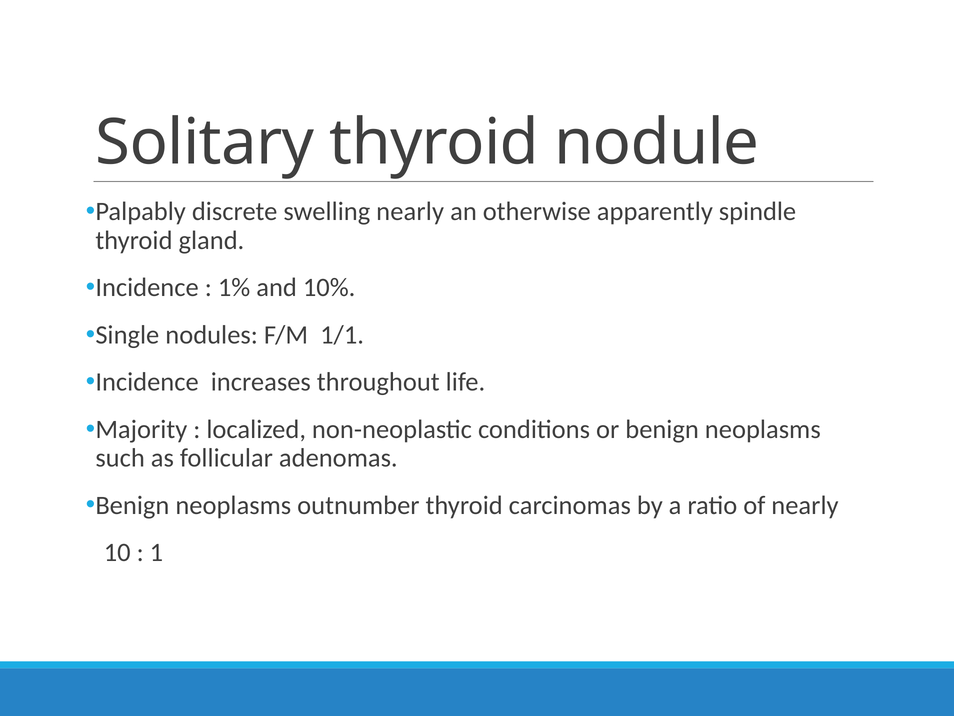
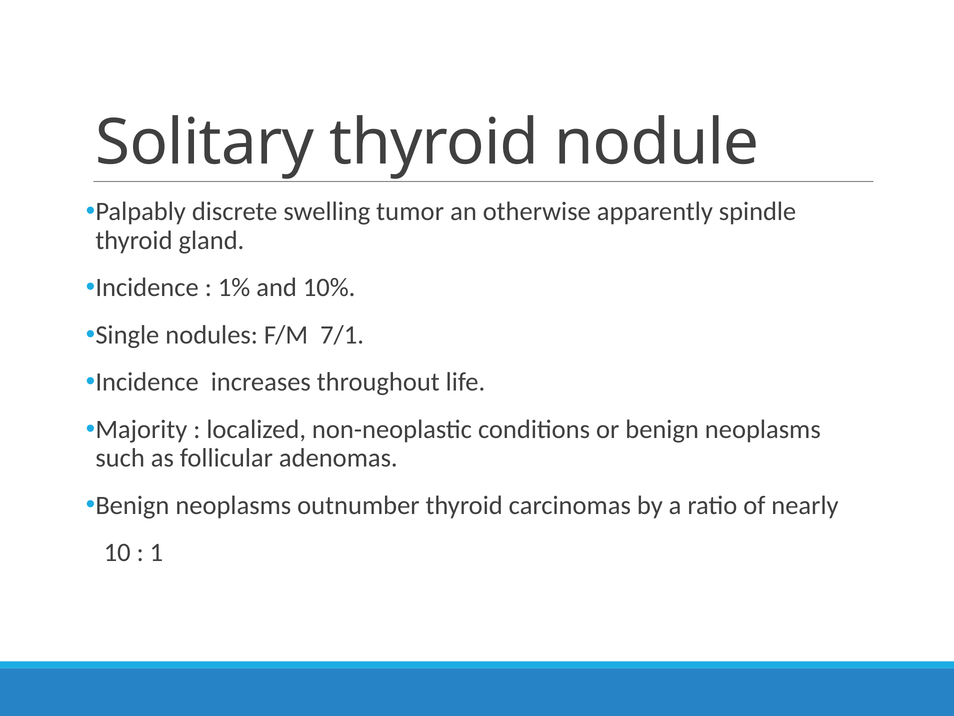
swelling nearly: nearly -> tumor (410, 212)
1/1: 1/1 -> 7/1 (342, 335)
